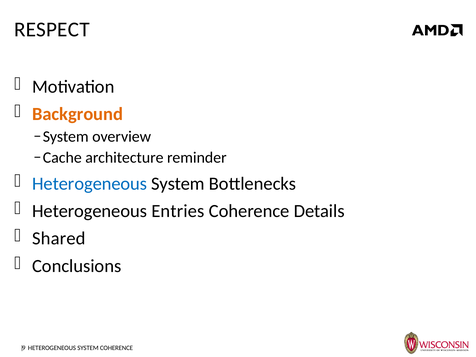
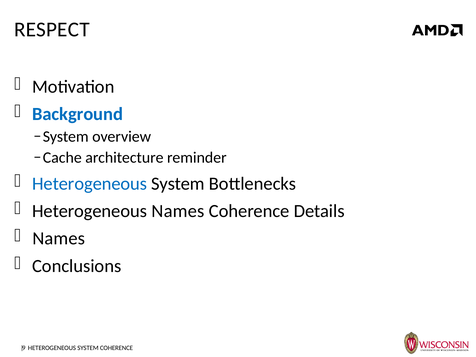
Background colour: orange -> blue (78, 114)
Heterogeneous Entries: Entries -> Names (178, 211)
Shared: Shared -> Names (59, 239)
